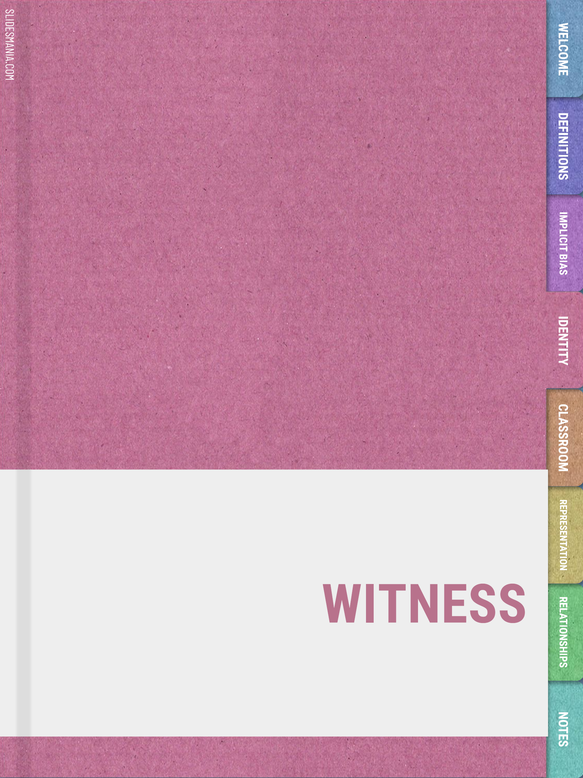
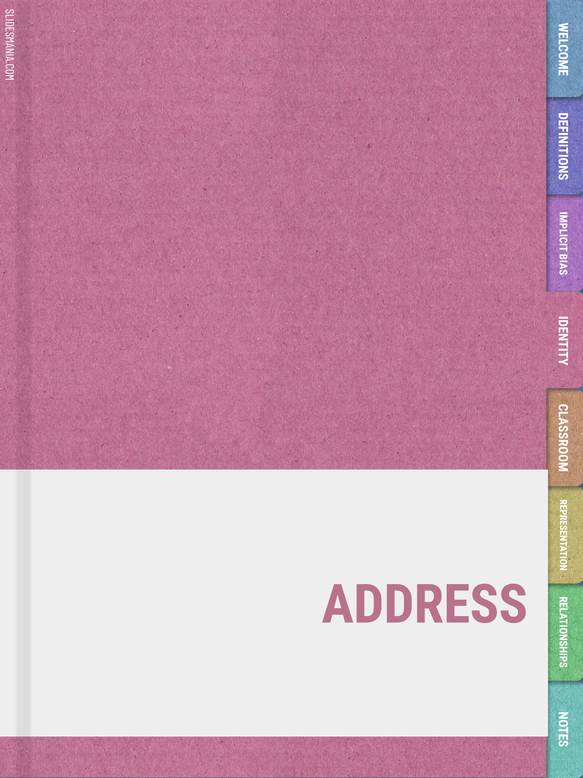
WITNESS: WITNESS -> ADDRESS (425, 604)
